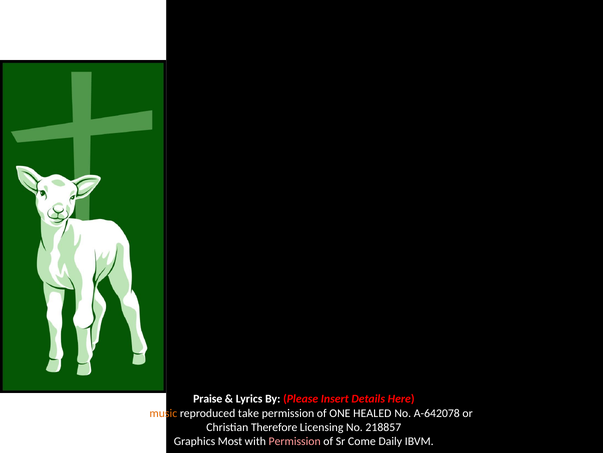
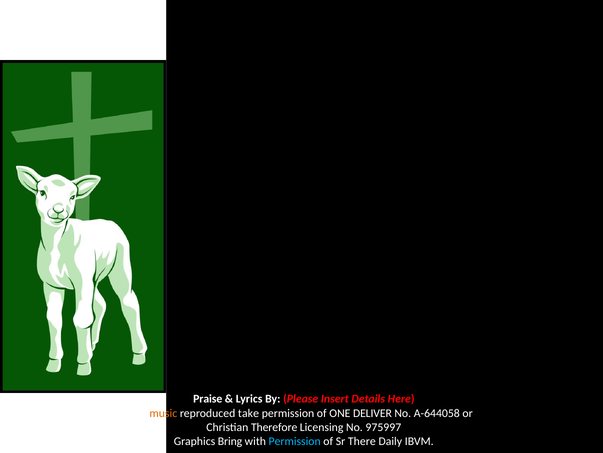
HEALED: HEALED -> DELIVER (372, 413)
A-642078: A-642078 -> A-644058 (437, 413)
218857: 218857 -> 975997 (383, 427)
Most: Most -> Bring (230, 441)
Permission colour: pink -> light blue (295, 441)
Come: Come -> There (362, 441)
